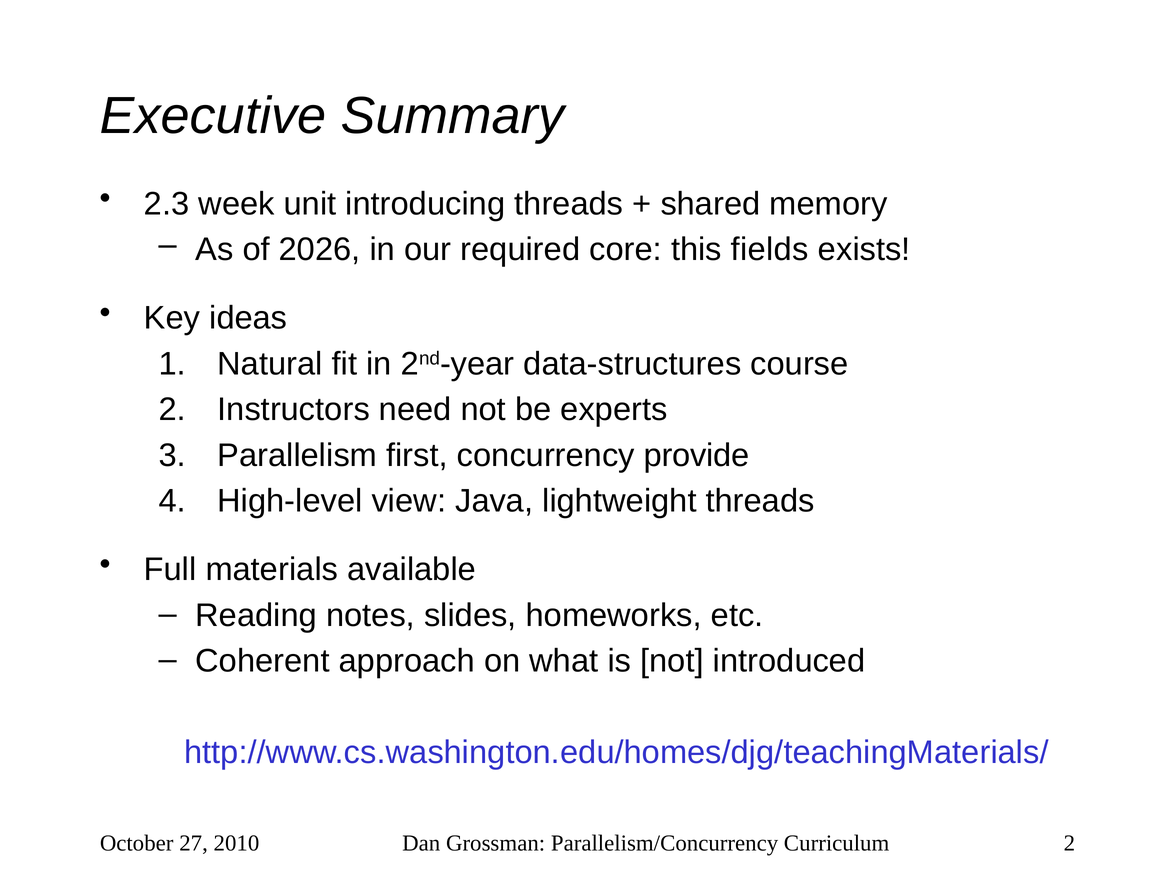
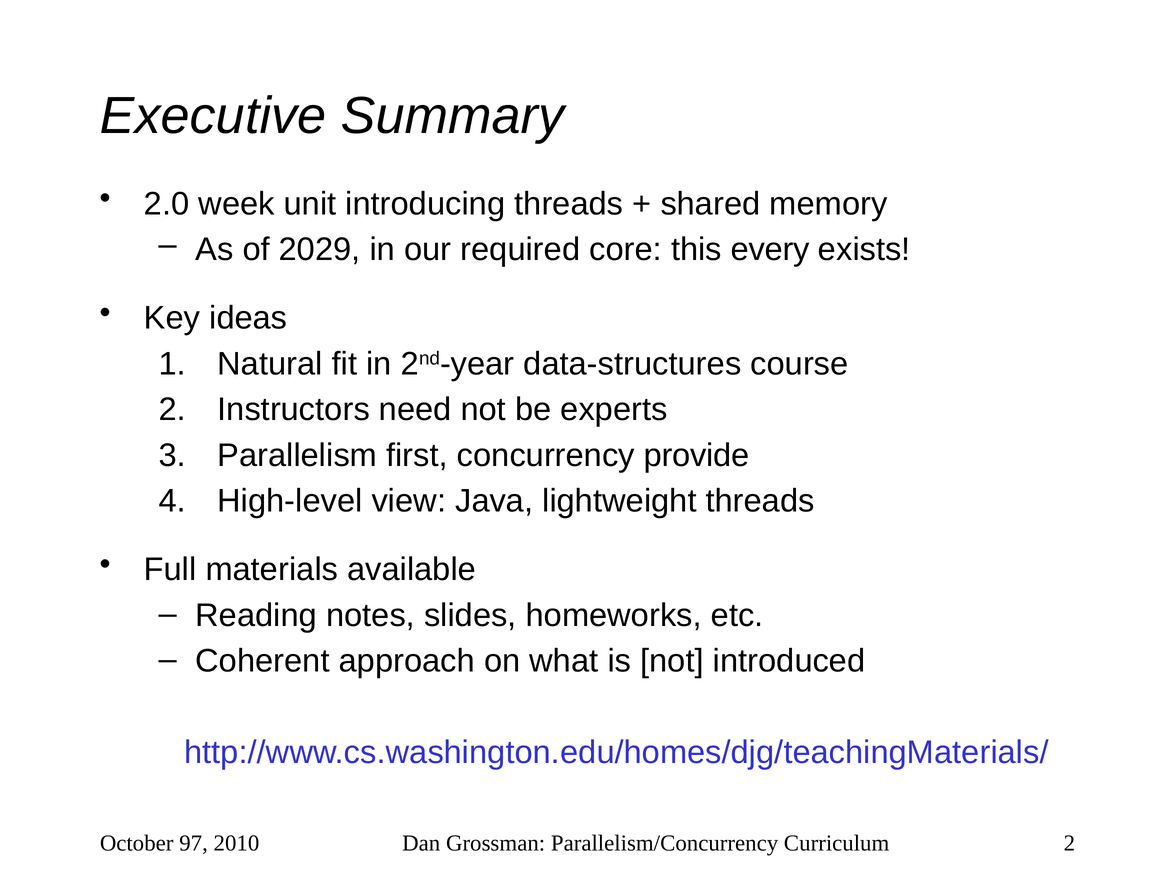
2.3: 2.3 -> 2.0 (167, 204)
2026: 2026 -> 2029 (320, 250)
fields: fields -> every (770, 250)
27: 27 -> 97 (194, 844)
